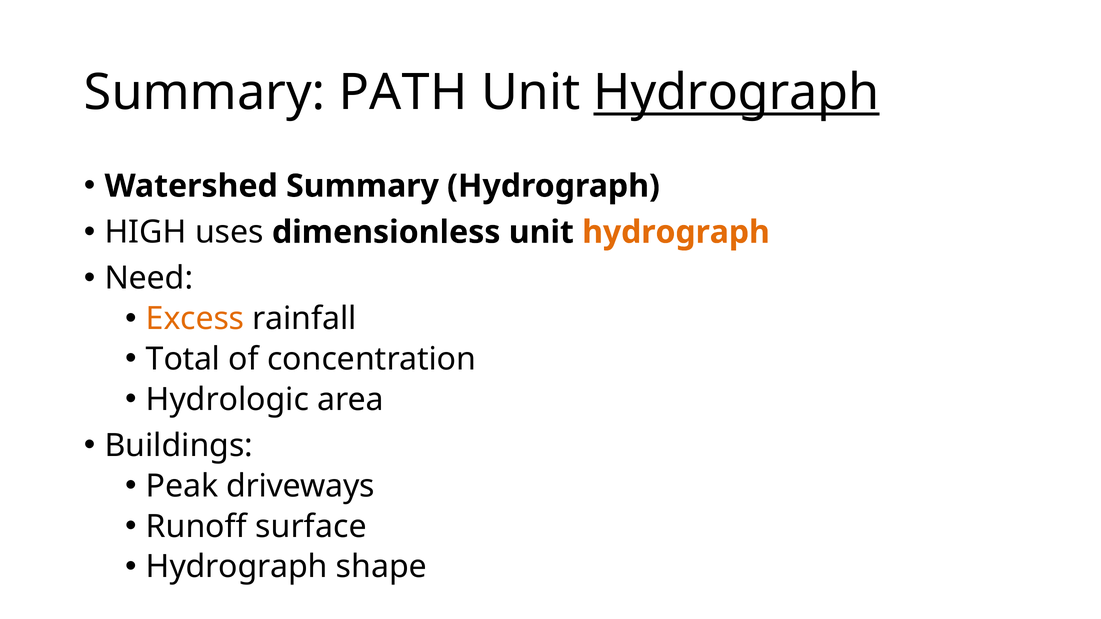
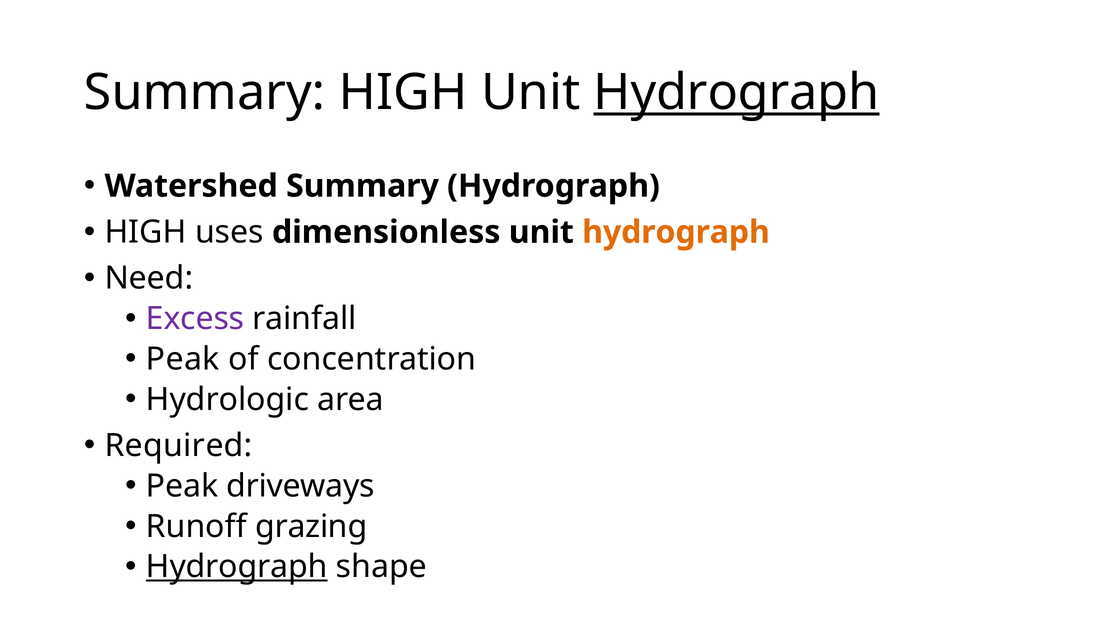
Summary PATH: PATH -> HIGH (403, 92)
Excess colour: orange -> purple (195, 319)
Total: Total -> Peak (183, 359)
Buildings: Buildings -> Required (179, 446)
surface: surface -> grazing (311, 527)
Hydrograph underline: none -> present (237, 567)
